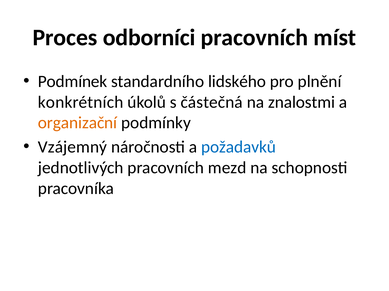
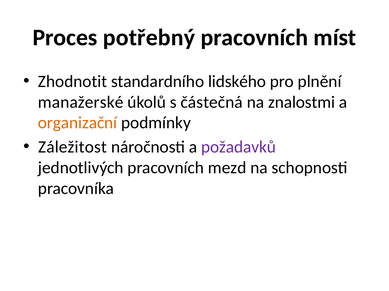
odborníci: odborníci -> potřebný (149, 38)
Podmínek: Podmínek -> Zhodnotit (73, 82)
konkrétních: konkrétních -> manažerské (81, 102)
Vzájemný: Vzájemný -> Záležitost (72, 147)
požadavků colour: blue -> purple (238, 147)
